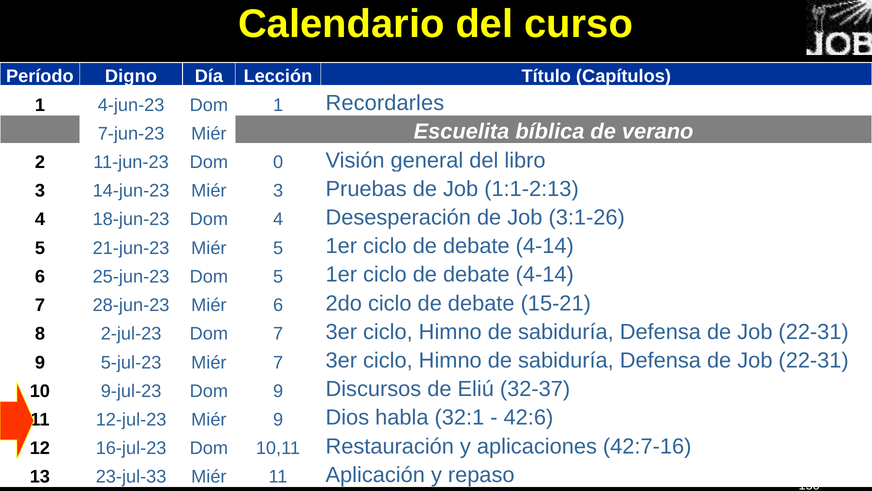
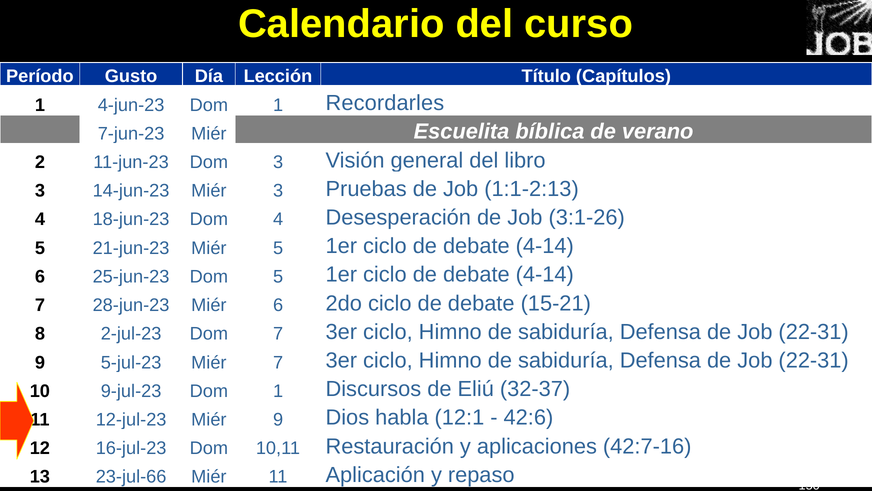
Digno: Digno -> Gusto (131, 76)
Dom 0: 0 -> 3 (278, 162)
9-jul-23 Dom 9: 9 -> 1 (278, 391)
32:1: 32:1 -> 12:1 (459, 417)
23-jul-33: 23-jul-33 -> 23-jul-66 (131, 476)
